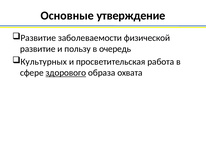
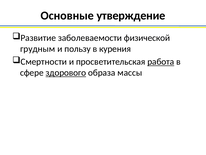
развитие: развитие -> грудным (38, 49)
очередь: очередь -> курения (115, 49)
Культурных: Культурных -> Смертности (44, 62)
работа underline: none -> present (161, 62)
охвата: охвата -> массы (130, 73)
